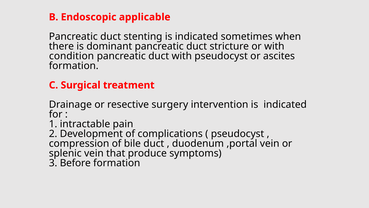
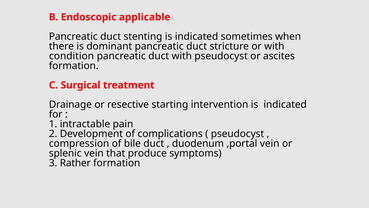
surgery: surgery -> starting (170, 104)
Before: Before -> Rather (75, 163)
